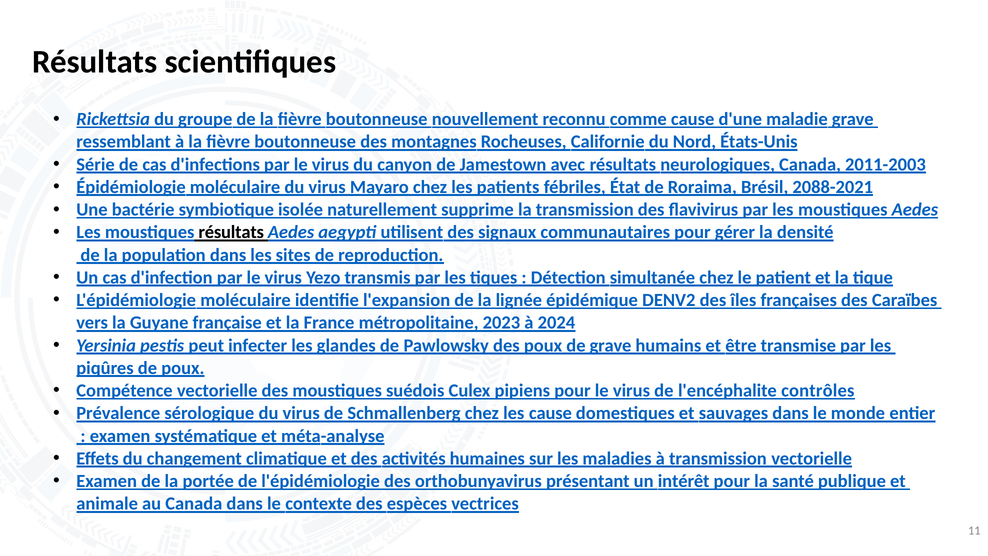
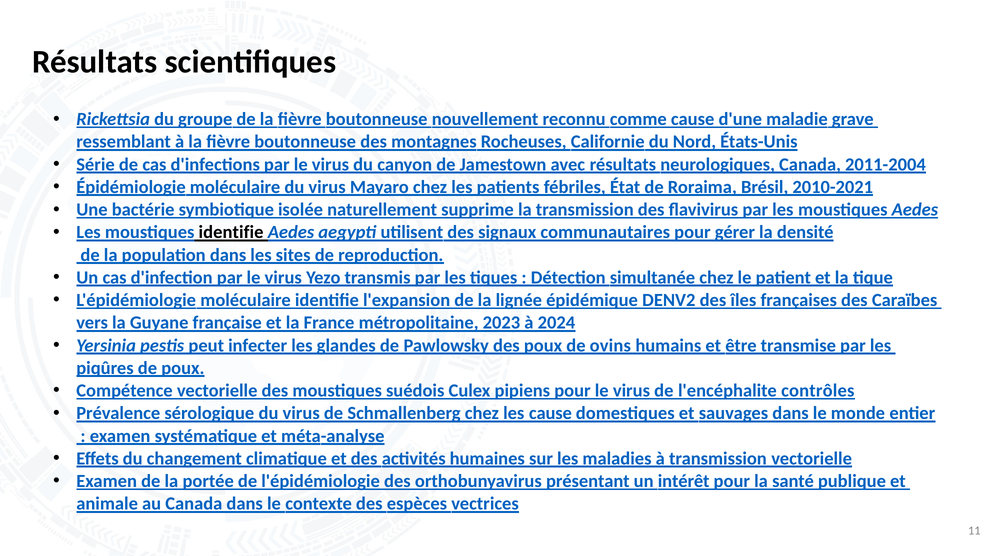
2011-2003: 2011-2003 -> 2011-2004 (885, 164)
2088-2021: 2088-2021 -> 2010-2021 (833, 187)
moustiques résultats: résultats -> identifie (231, 232)
de grave: grave -> ovins (610, 345)
